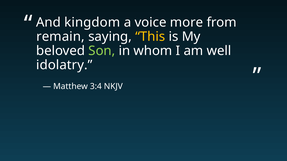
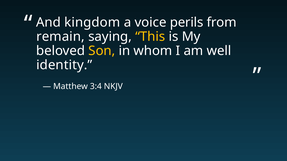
more: more -> perils (187, 22)
Son colour: light green -> yellow (102, 51)
idolatry: idolatry -> identity (64, 65)
